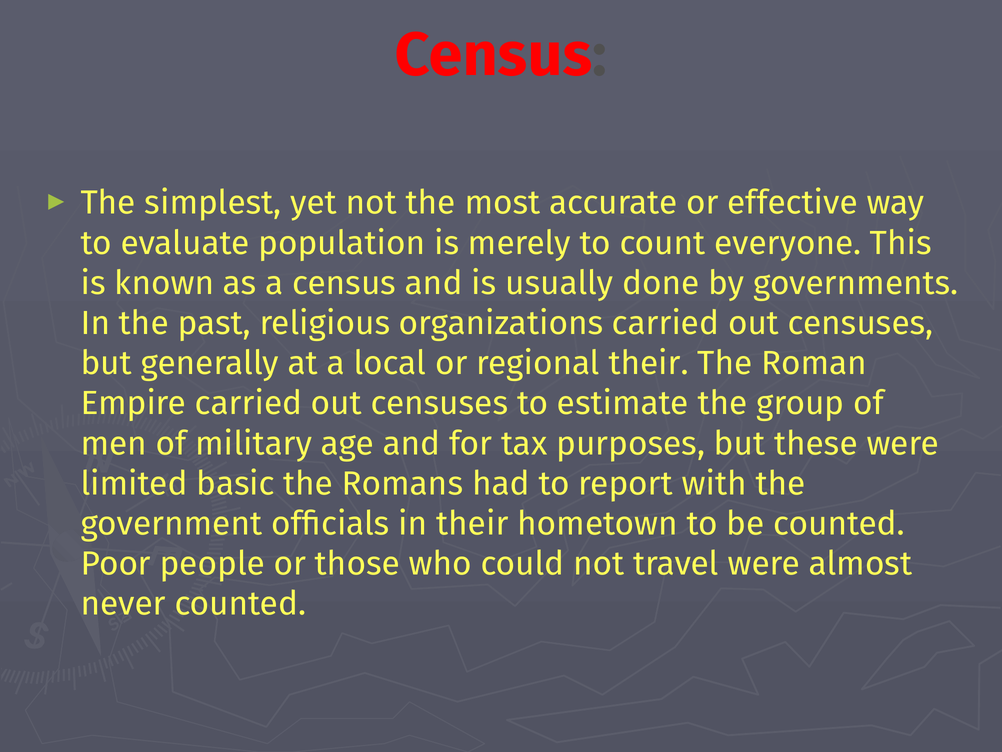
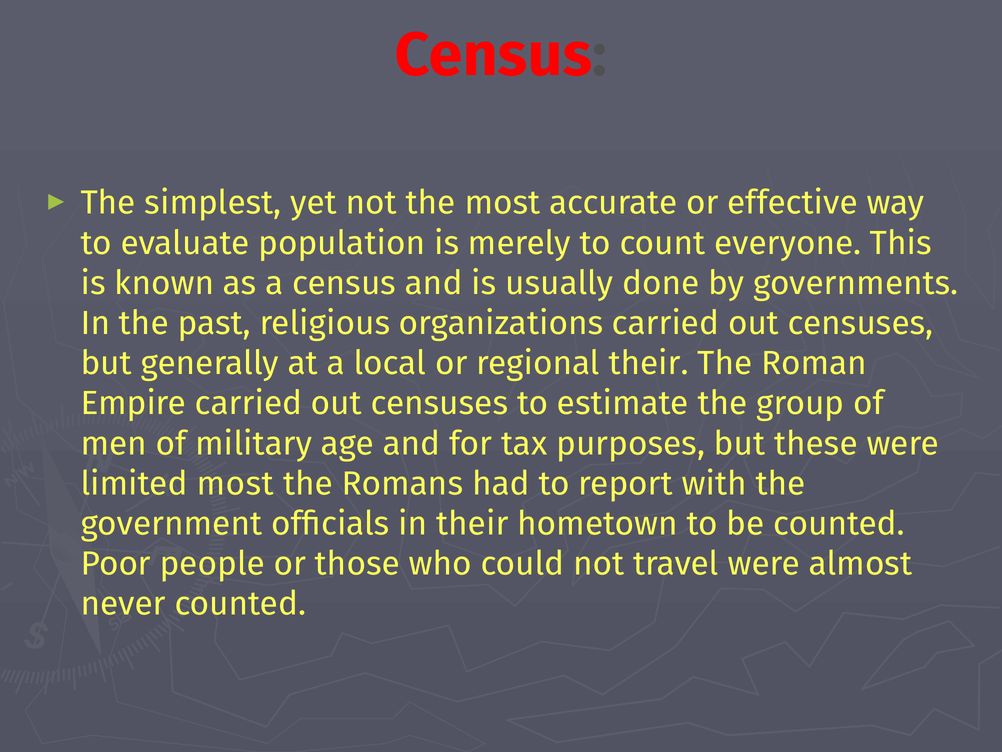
limited basic: basic -> most (235, 483)
